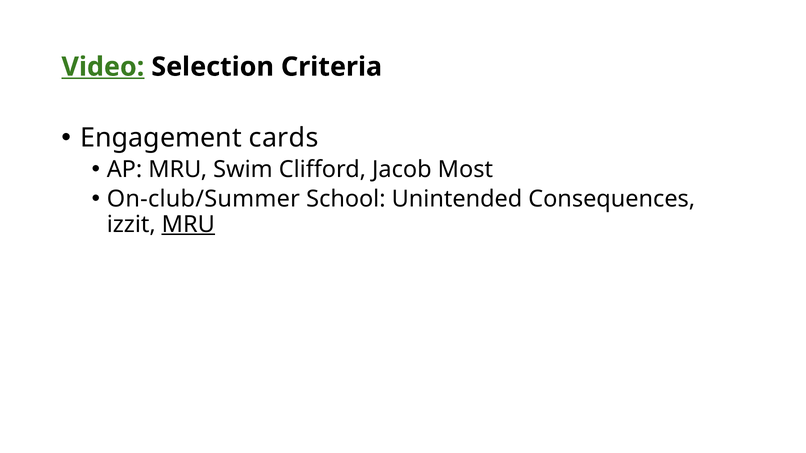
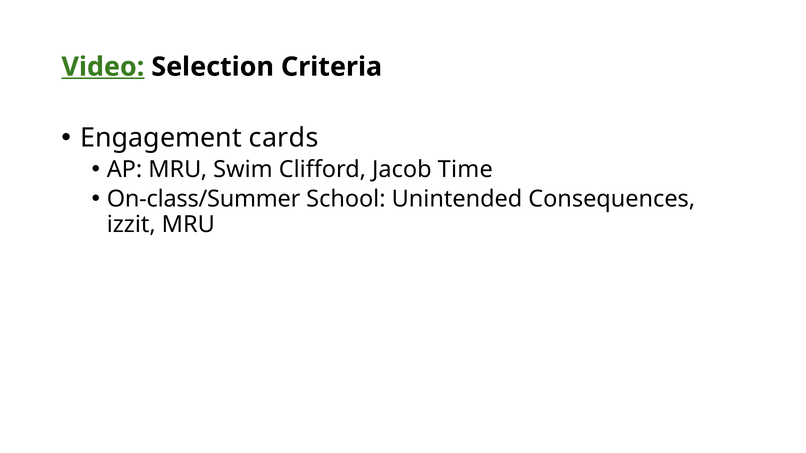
Most: Most -> Time (465, 169)
On-club/Summer: On-club/Summer -> On-class/Summer (204, 199)
MRU underline: present -> none (188, 224)
